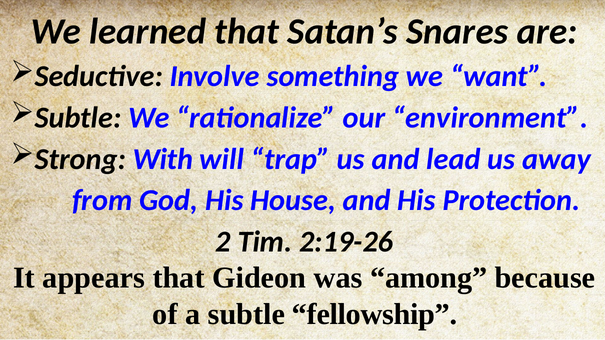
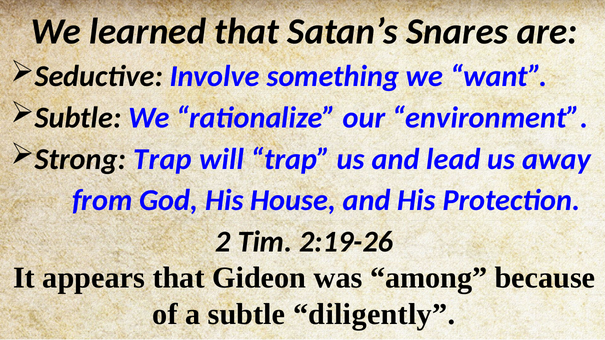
Strong With: With -> Trap (163, 159)
fellowship: fellowship -> diligently (374, 314)
